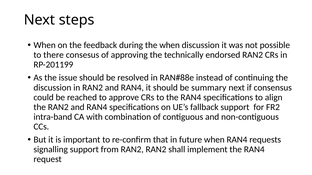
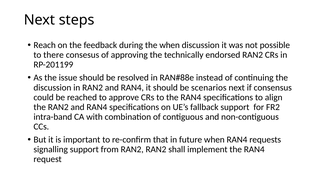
When: When -> Reach (45, 45)
summary: summary -> scenarios (209, 88)
